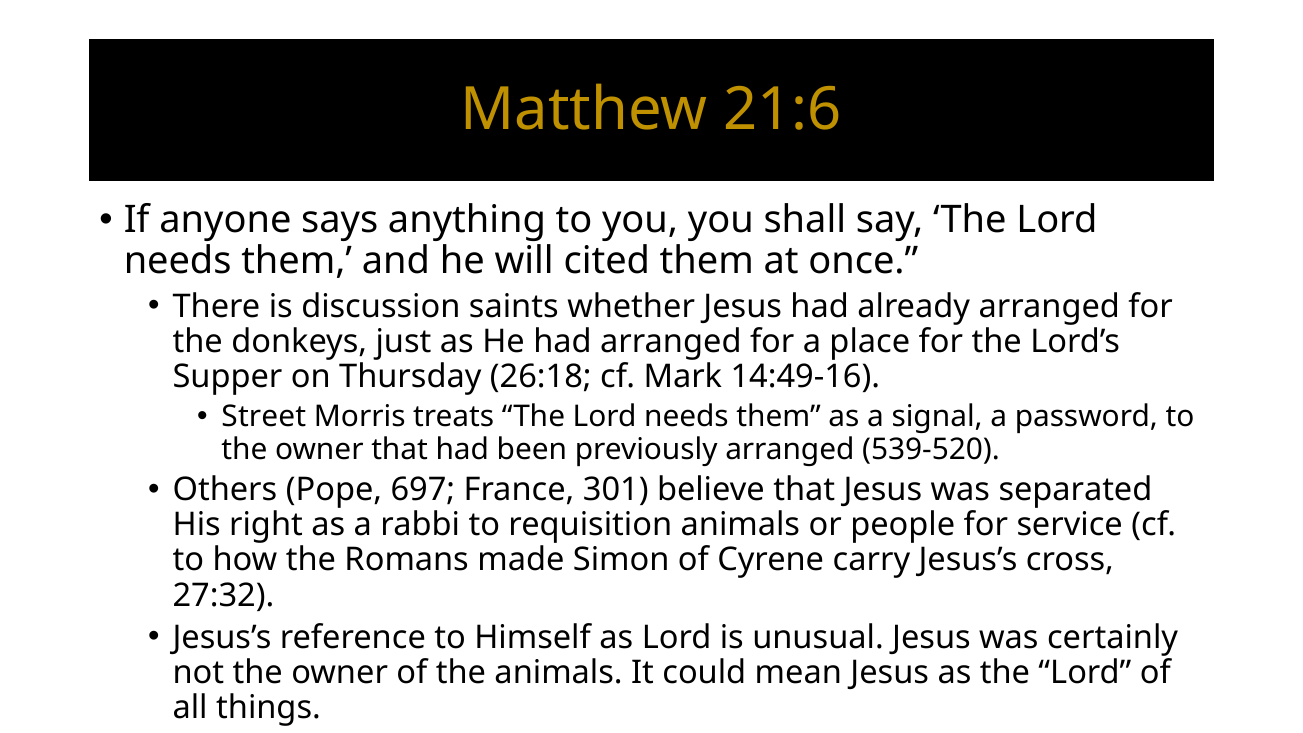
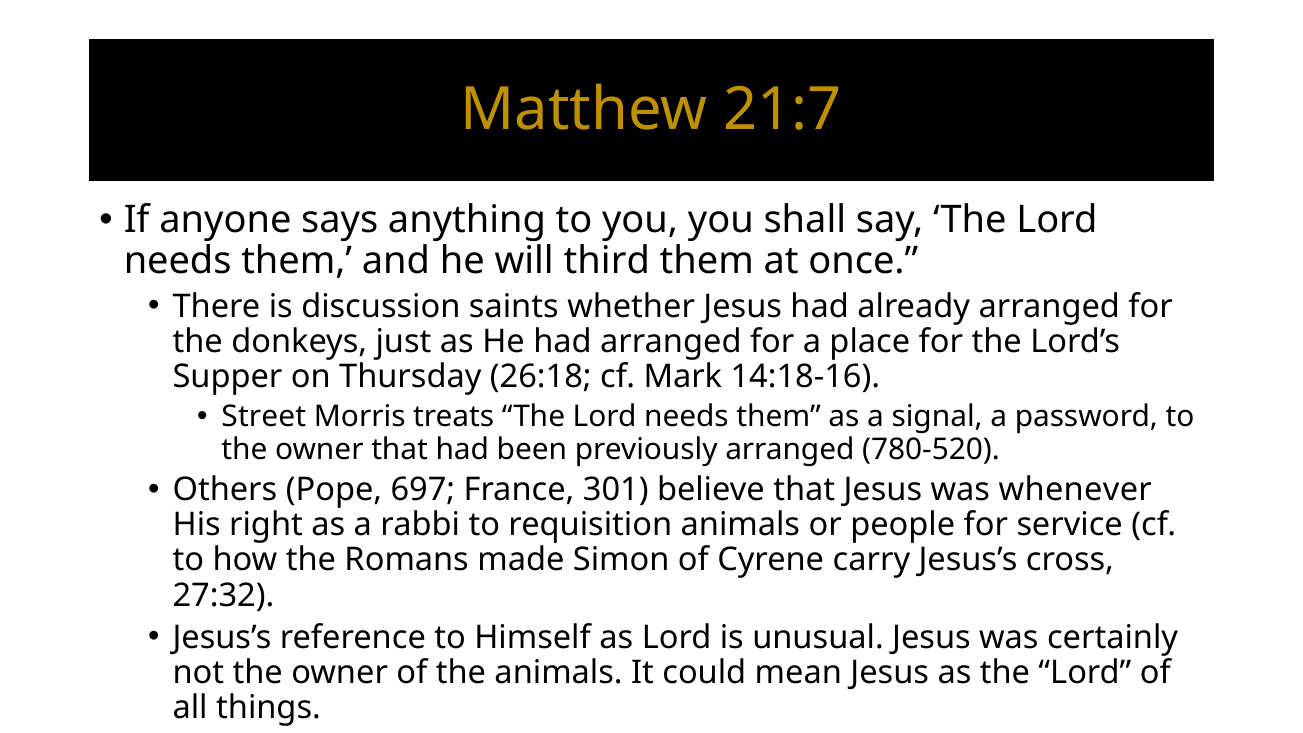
21:6: 21:6 -> 21:7 (783, 109)
cited: cited -> third (607, 261)
14:49-16: 14:49-16 -> 14:18-16 (805, 377)
539-520: 539-520 -> 780-520 (931, 449)
separated: separated -> whenever (1075, 490)
